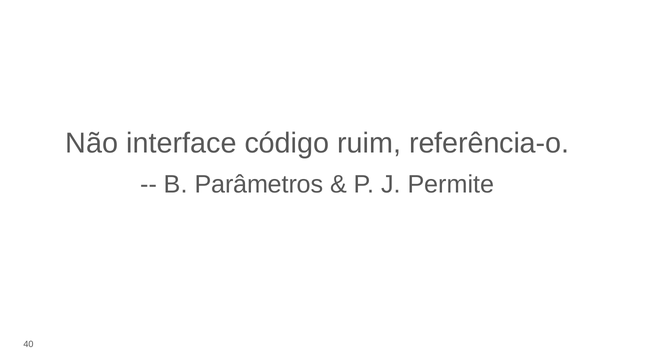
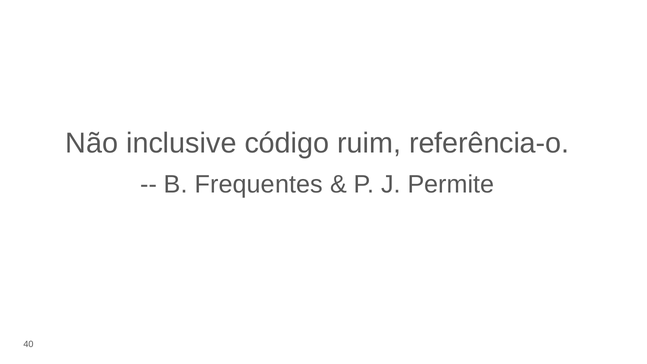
interface: interface -> inclusive (181, 143)
Parâmetros: Parâmetros -> Frequentes (259, 184)
